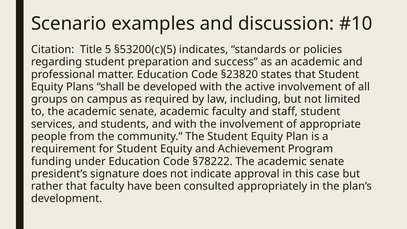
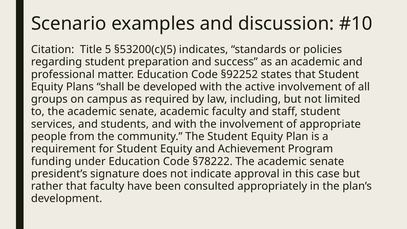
§23820: §23820 -> §92252 (239, 74)
